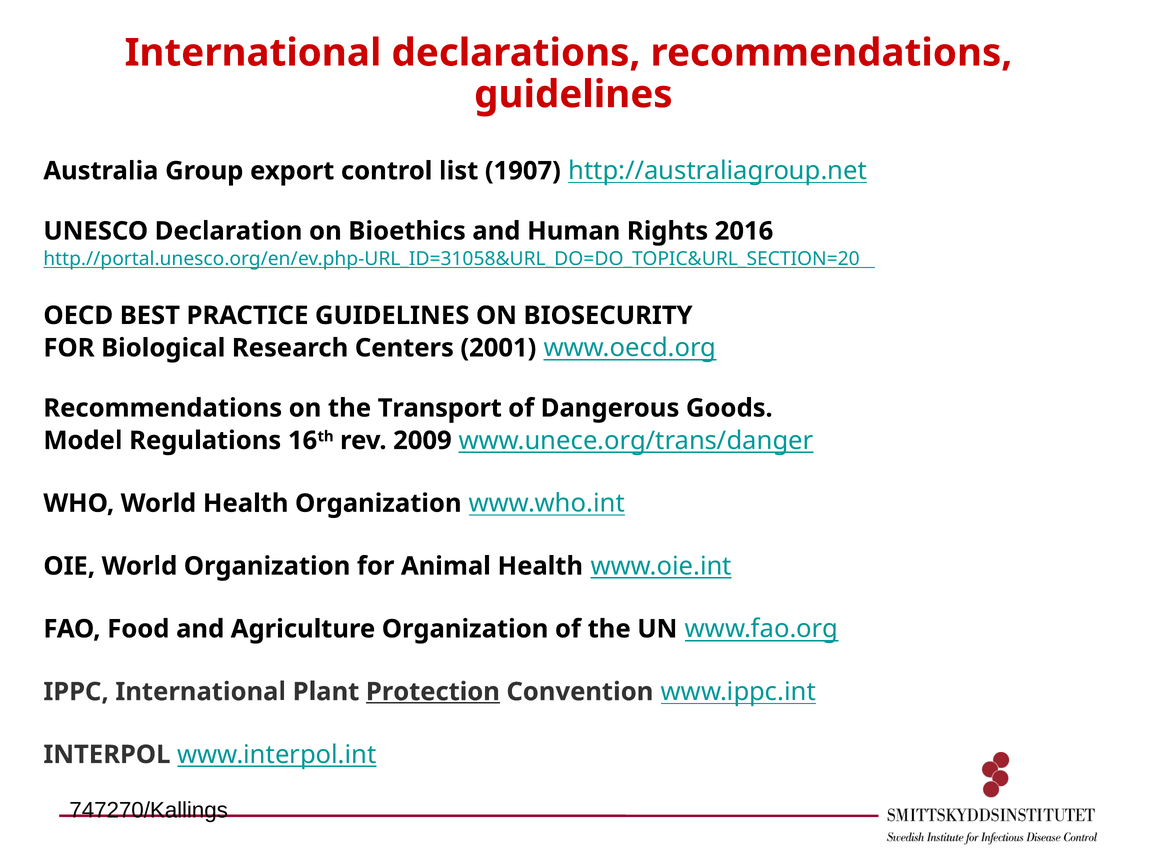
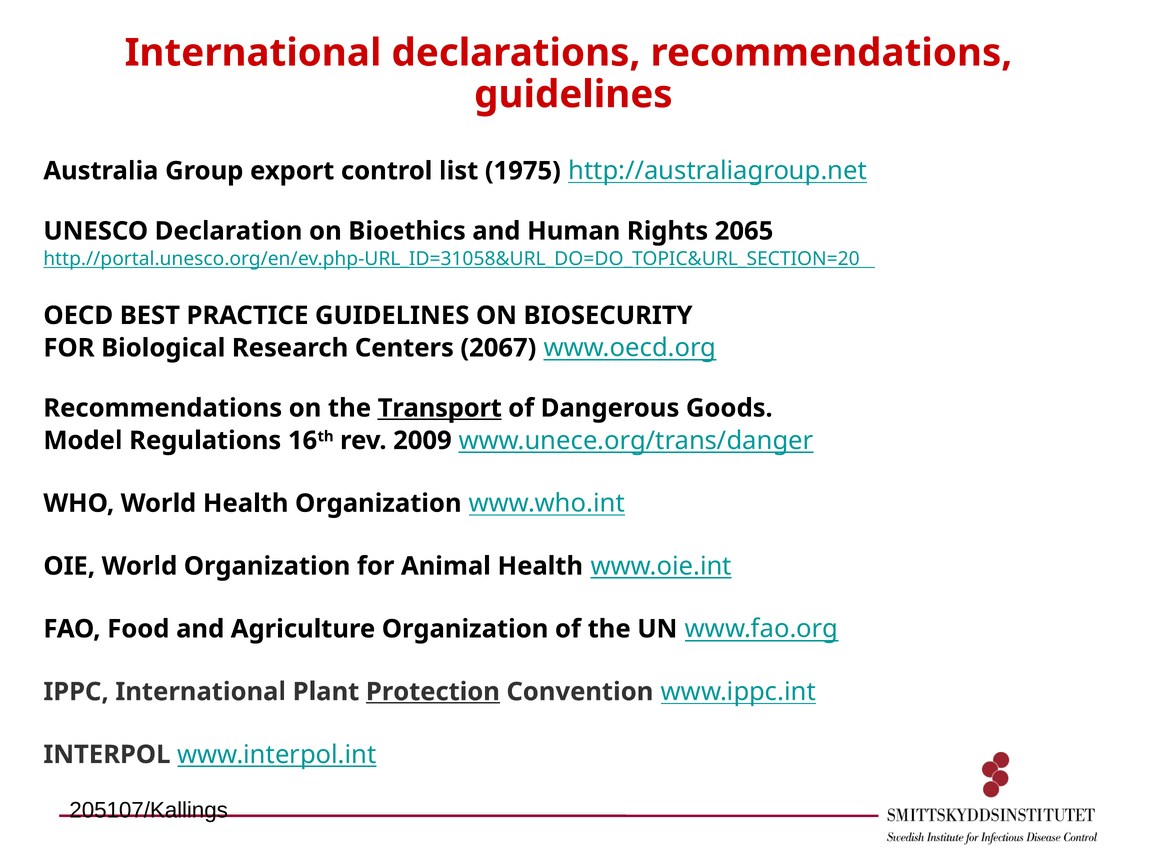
1907: 1907 -> 1975 (523, 171)
2016: 2016 -> 2065 (744, 231)
2001: 2001 -> 2067 (498, 348)
Transport underline: none -> present (440, 408)
747270/Kallings: 747270/Kallings -> 205107/Kallings (149, 810)
